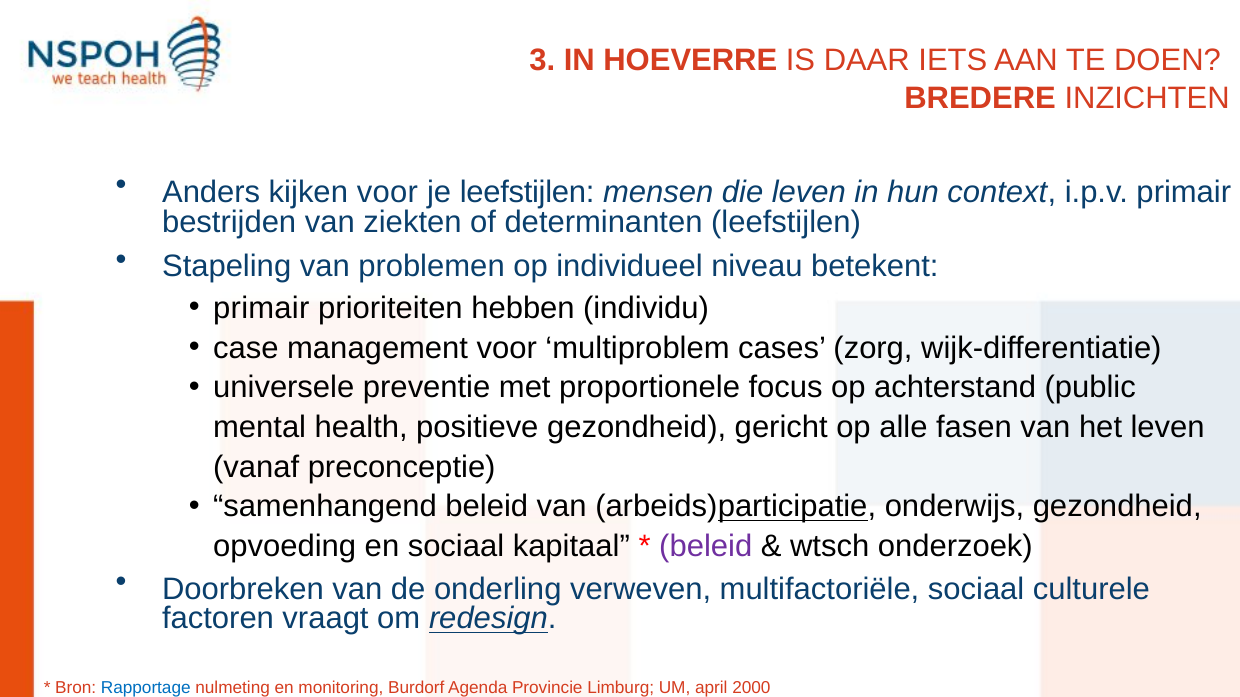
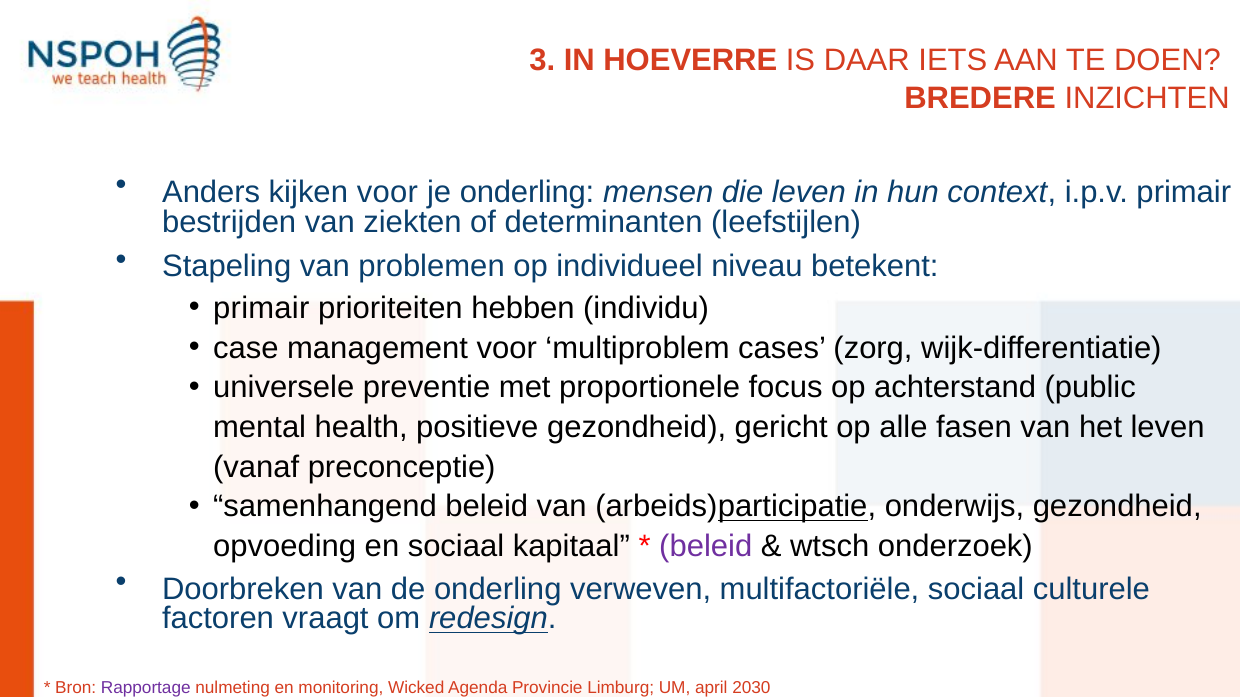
je leefstijlen: leefstijlen -> onderling (527, 193)
Rapportage colour: blue -> purple (146, 688)
Burdorf: Burdorf -> Wicked (416, 688)
2000: 2000 -> 2030 (751, 688)
